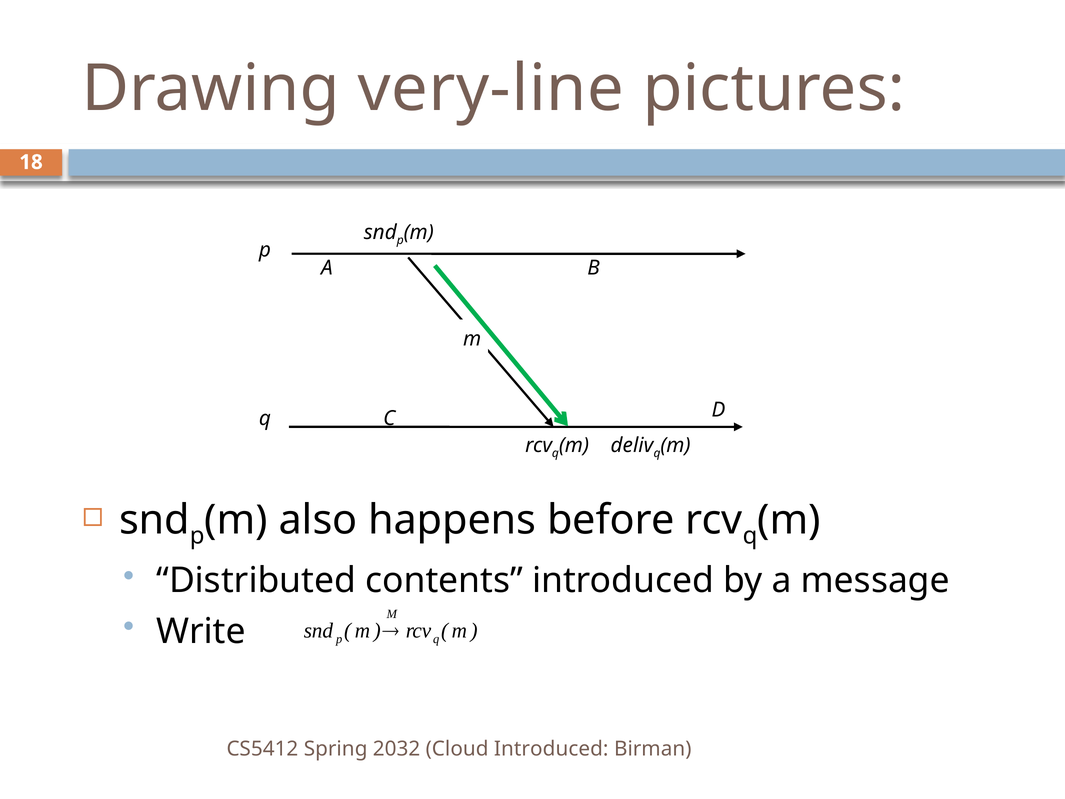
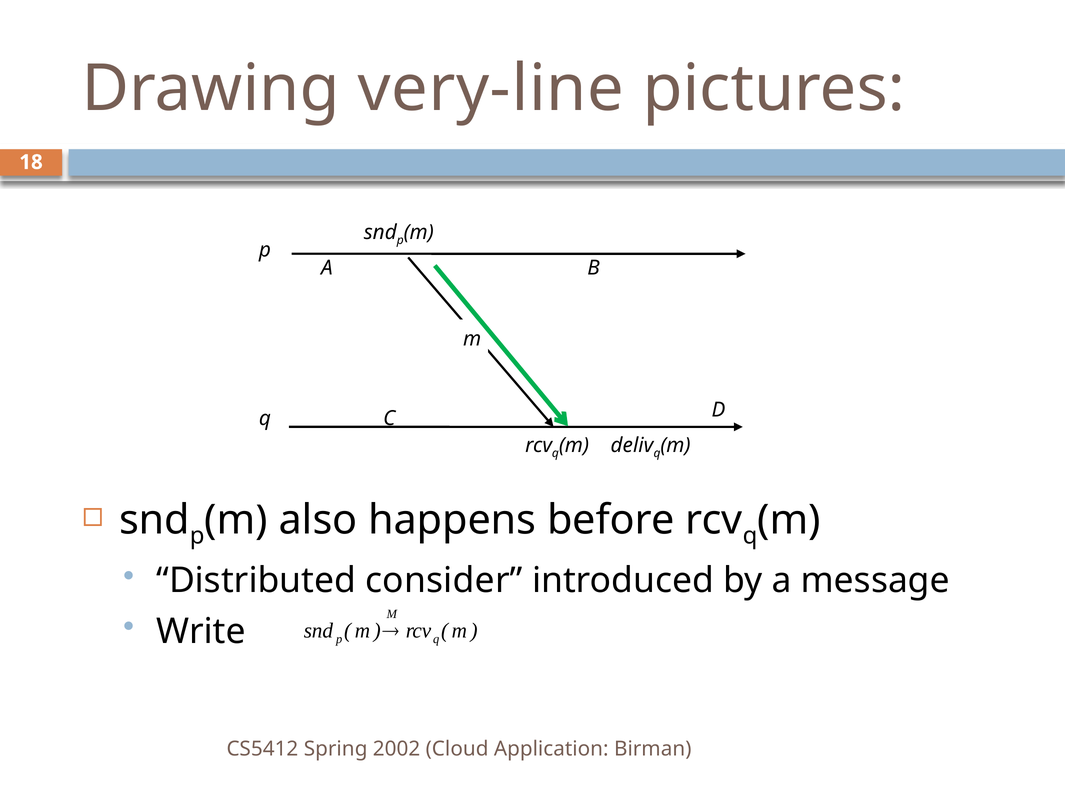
contents: contents -> consider (444, 581)
2032: 2032 -> 2002 (397, 749)
Cloud Introduced: Introduced -> Application (551, 749)
